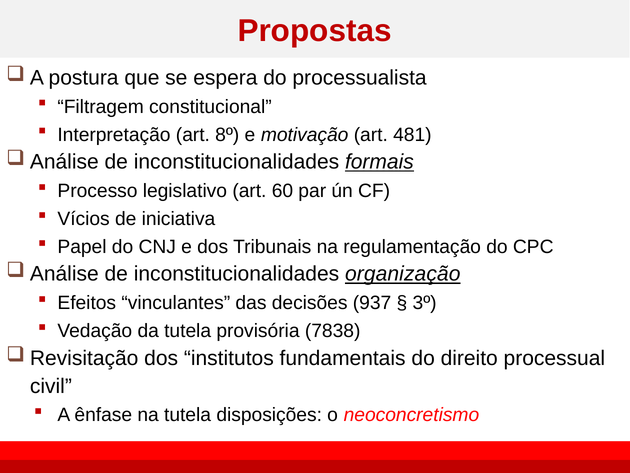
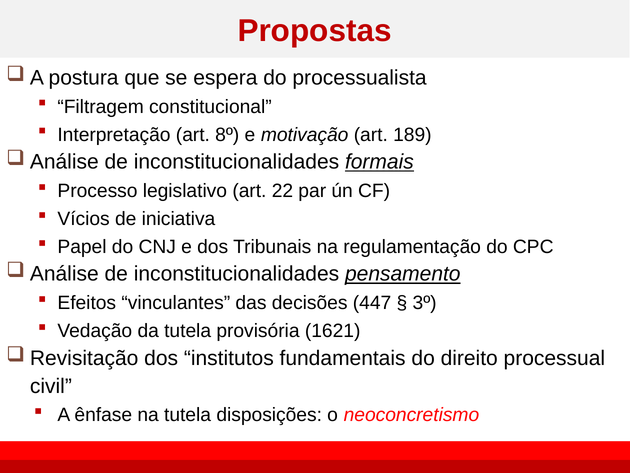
481: 481 -> 189 (412, 135)
60: 60 -> 22 (282, 191)
organização: organização -> pensamento (403, 274)
937: 937 -> 447 (372, 303)
7838: 7838 -> 1621 (333, 331)
